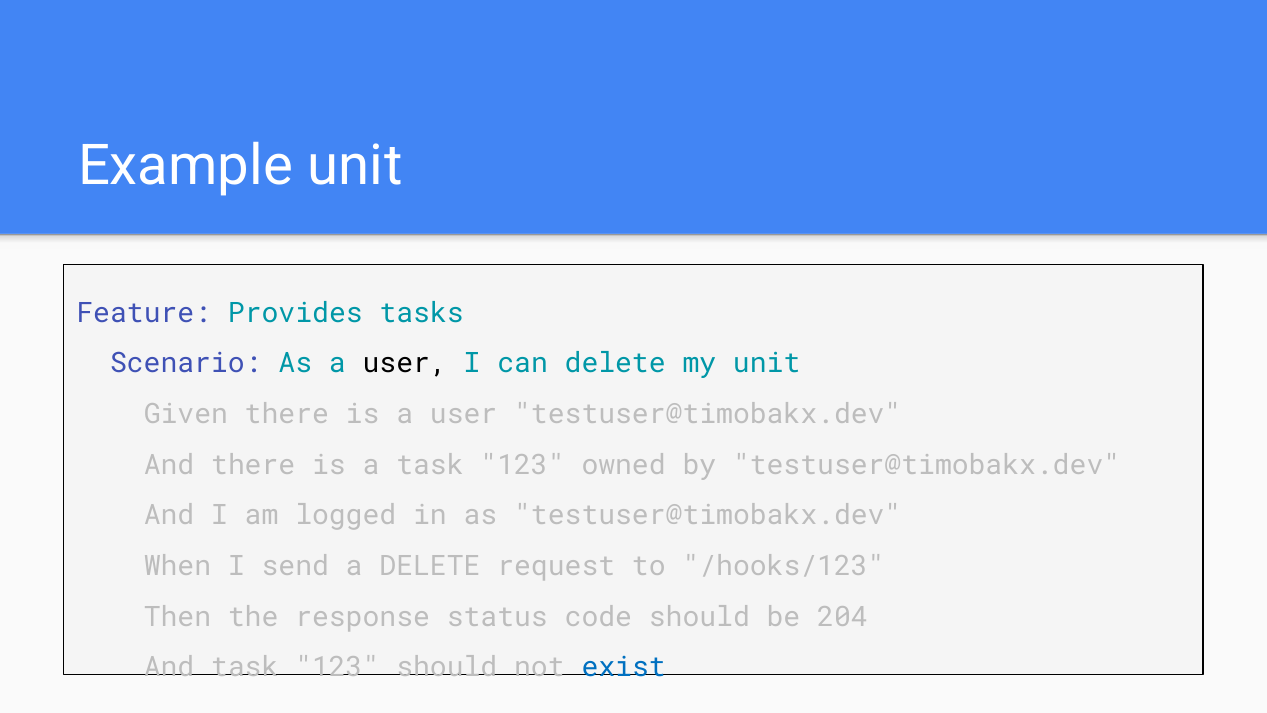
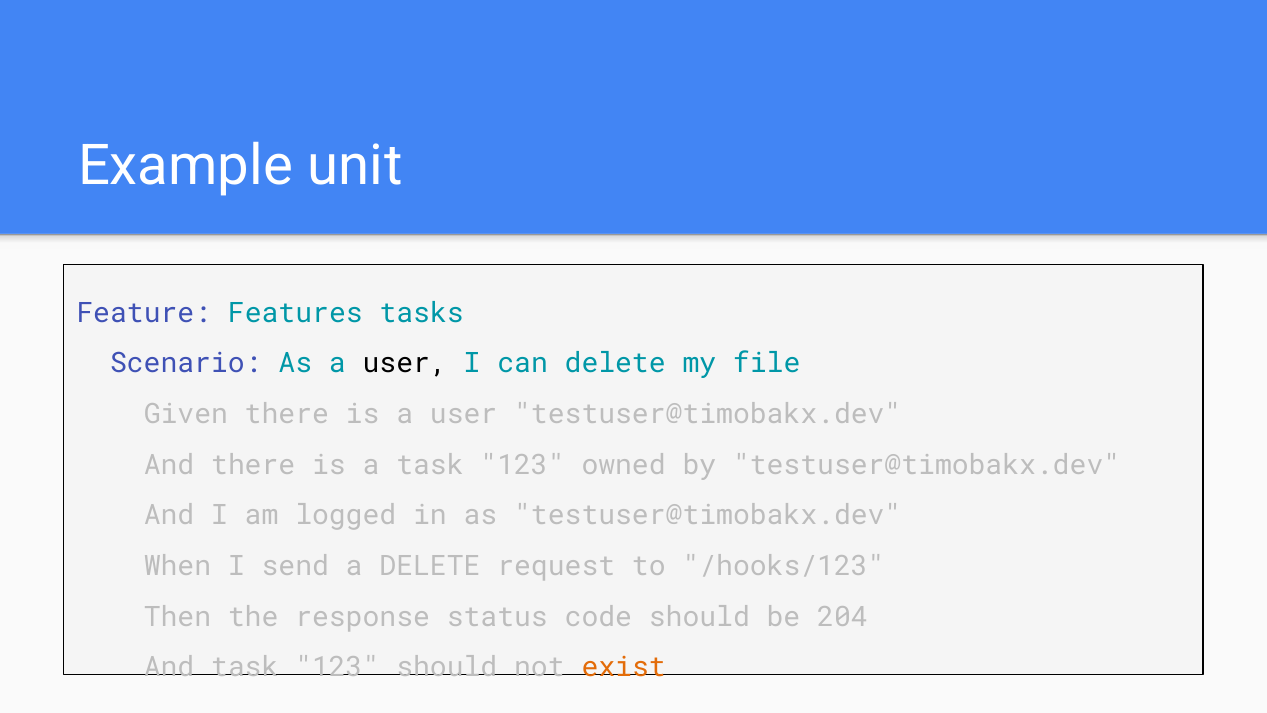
Provides: Provides -> Features (295, 313)
my unit: unit -> file (767, 363)
exist colour: blue -> orange (624, 667)
